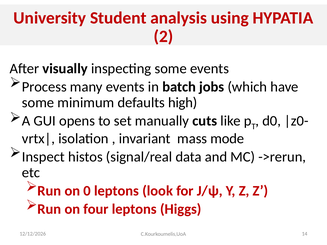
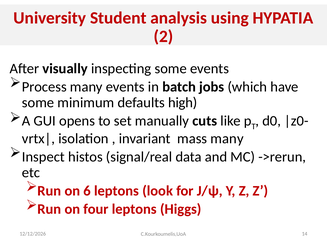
mass mode: mode -> many (227, 139)
0: 0 -> 6 (87, 191)
